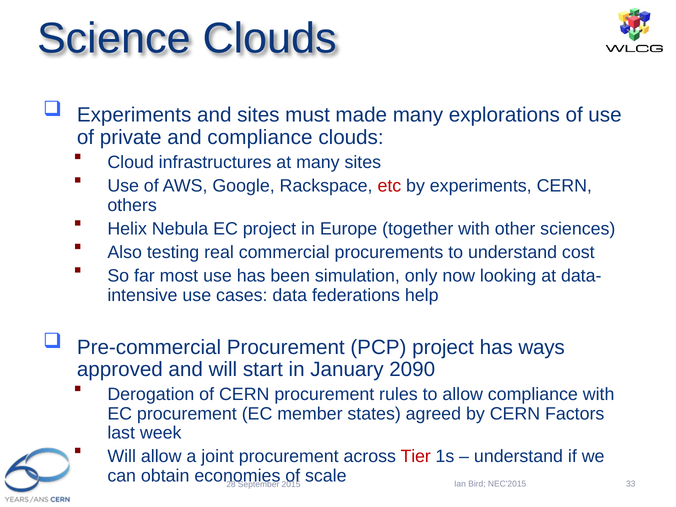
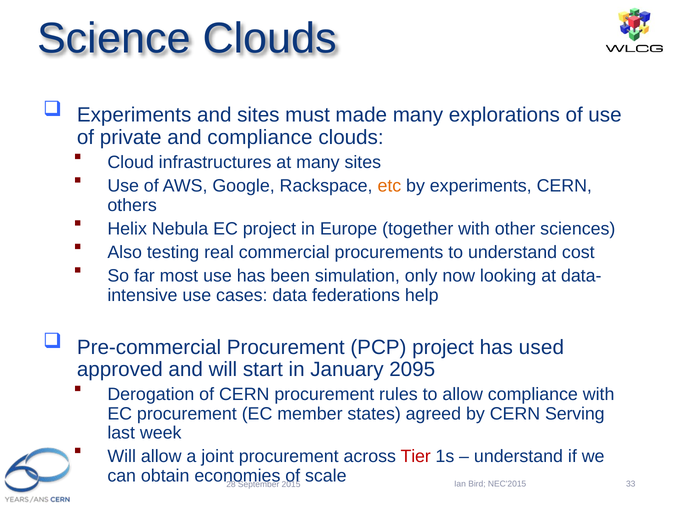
etc colour: red -> orange (389, 186)
ways: ways -> used (541, 347)
2090: 2090 -> 2095 (412, 370)
Factors: Factors -> Serving (575, 414)
